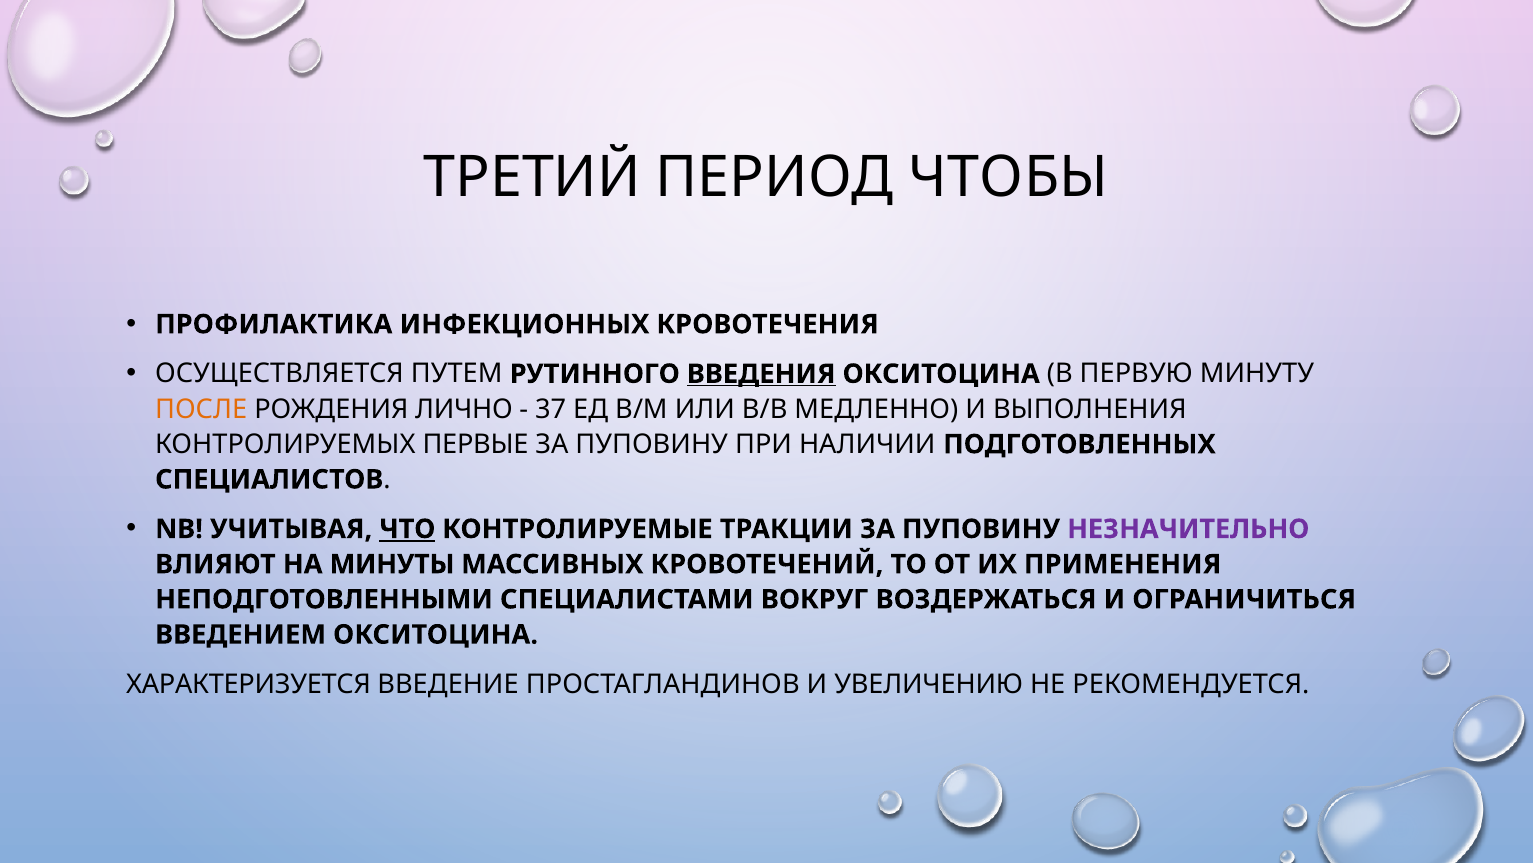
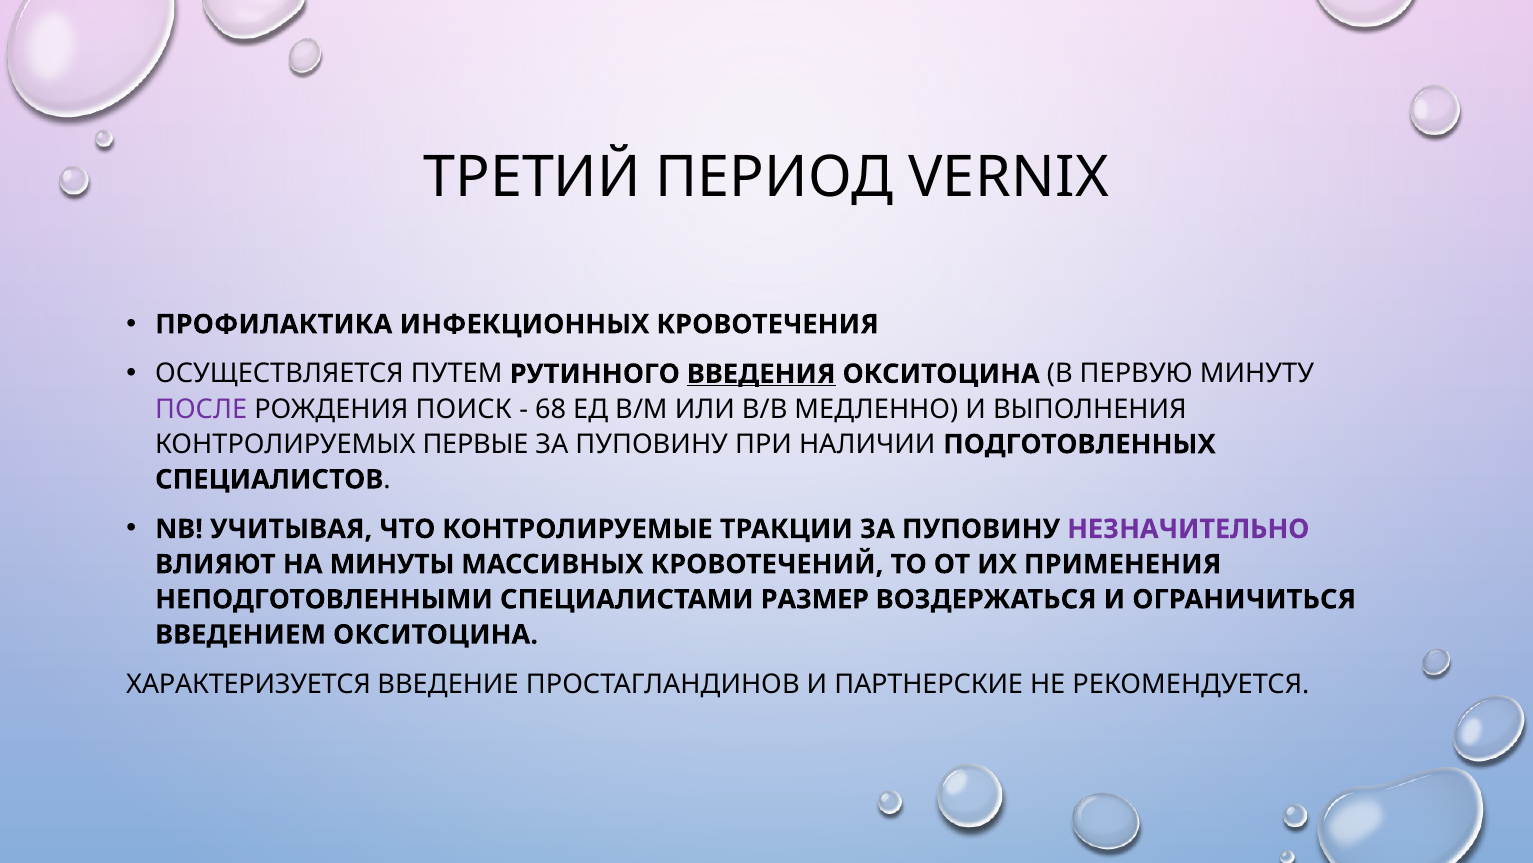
ЧТОБЫ: ЧТОБЫ -> VERNIX (1008, 178)
ПОСЛЕ colour: orange -> purple (201, 409)
ЛИЧНО: ЛИЧНО -> ПОИСК (464, 409)
37: 37 -> 68 (551, 409)
ЧТО underline: present -> none (407, 529)
ВОКРУГ: ВОКРУГ -> РАЗМЕР (815, 599)
УВЕЛИЧЕНИЮ: УВЕЛИЧЕНИЮ -> ПАРТНЕРСКИЕ (929, 684)
